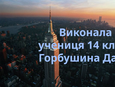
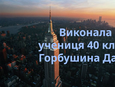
14: 14 -> 40 (93, 45)
